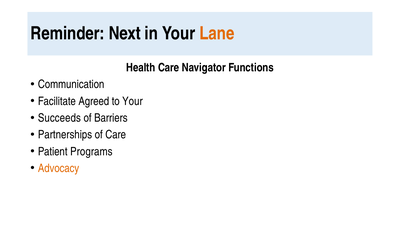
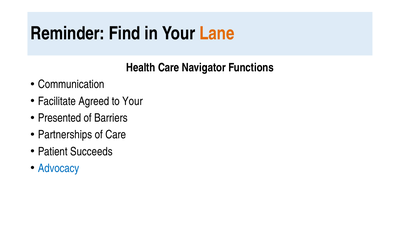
Next: Next -> Find (125, 34)
Succeeds: Succeeds -> Presented (59, 118)
Programs: Programs -> Succeeds (91, 151)
Advocacy colour: orange -> blue (59, 168)
